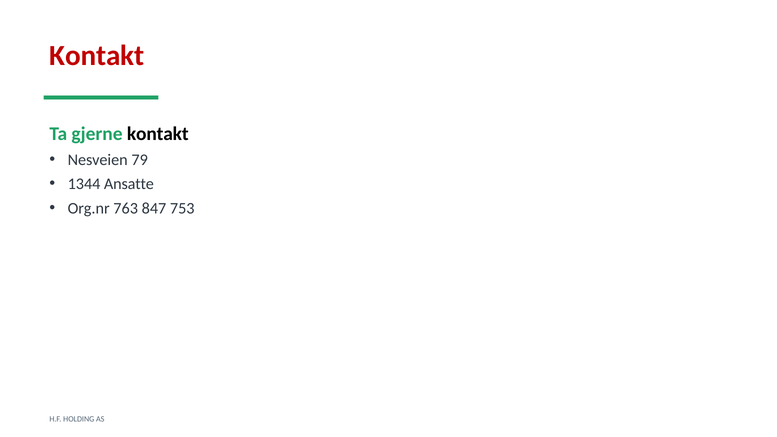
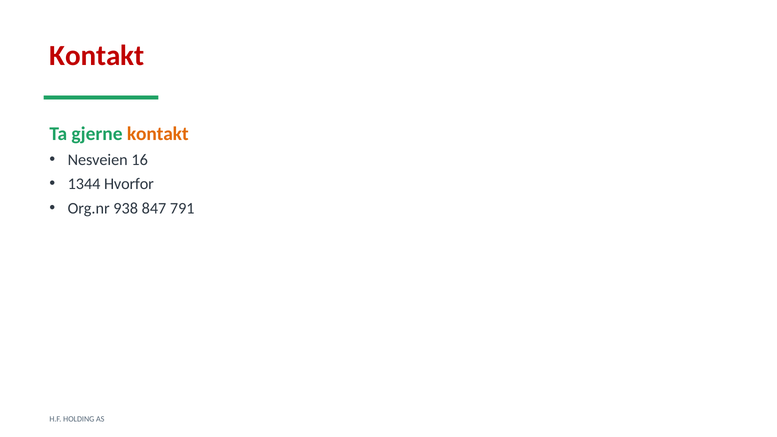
kontakt colour: black -> orange (158, 134)
79: 79 -> 16 (140, 160)
Ansatte: Ansatte -> Hvorfor (129, 184)
763: 763 -> 938 (126, 208)
753: 753 -> 791 (182, 208)
